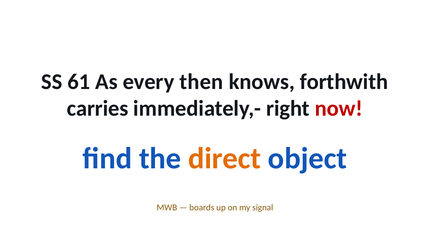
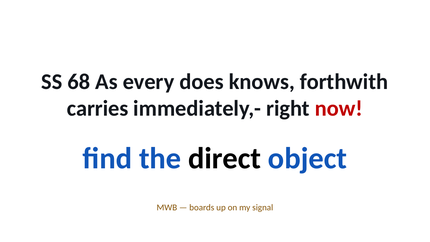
61: 61 -> 68 (79, 82)
then: then -> does (202, 82)
direct colour: orange -> black (225, 159)
